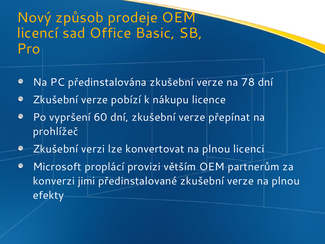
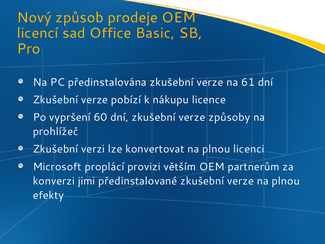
78: 78 -> 61 (248, 82)
přepínat: přepínat -> způsoby (229, 117)
